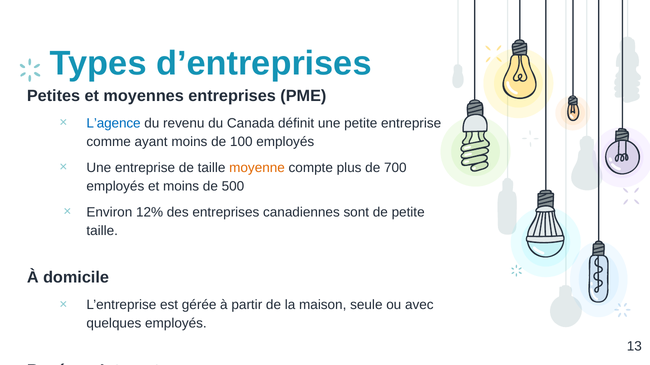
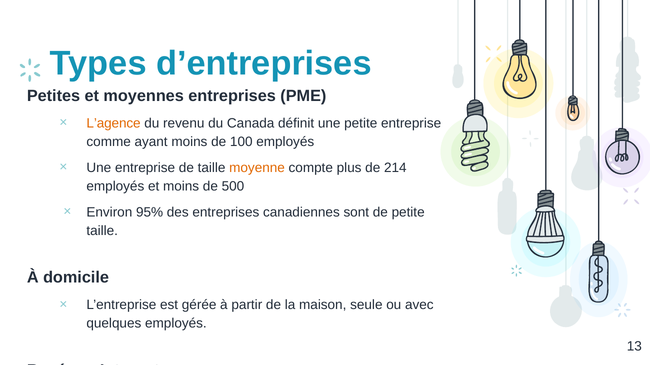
L’agence colour: blue -> orange (114, 123)
700: 700 -> 214 (395, 168)
12%: 12% -> 95% (150, 212)
